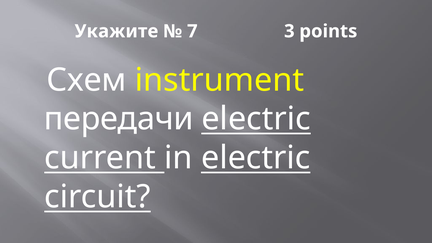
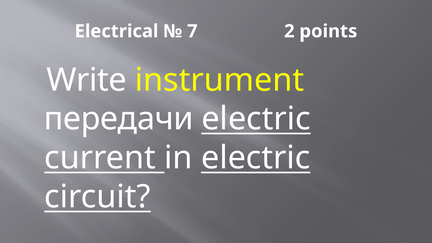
Укажите: Укажите -> Electrical (116, 31)
3: 3 -> 2 (289, 31)
Схем: Схем -> Write (87, 80)
